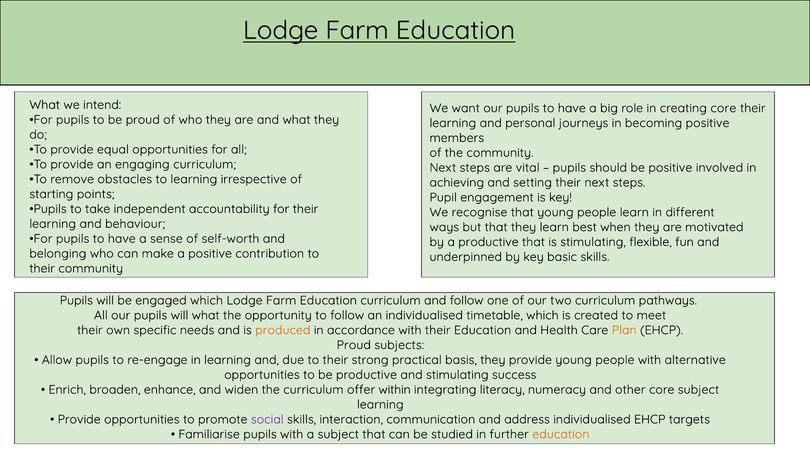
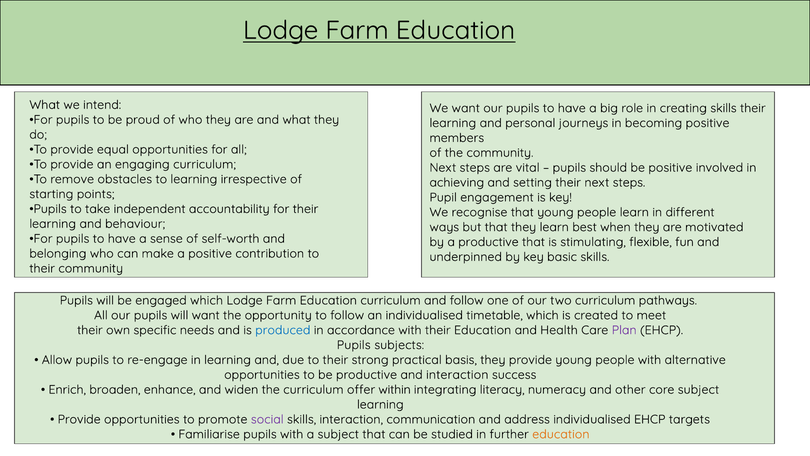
creating core: core -> skills (723, 108)
will what: what -> want (206, 315)
produced colour: orange -> blue (283, 330)
Plan colour: orange -> purple (624, 330)
Proud: Proud -> Pupils (354, 345)
and stimulating: stimulating -> interaction (457, 374)
